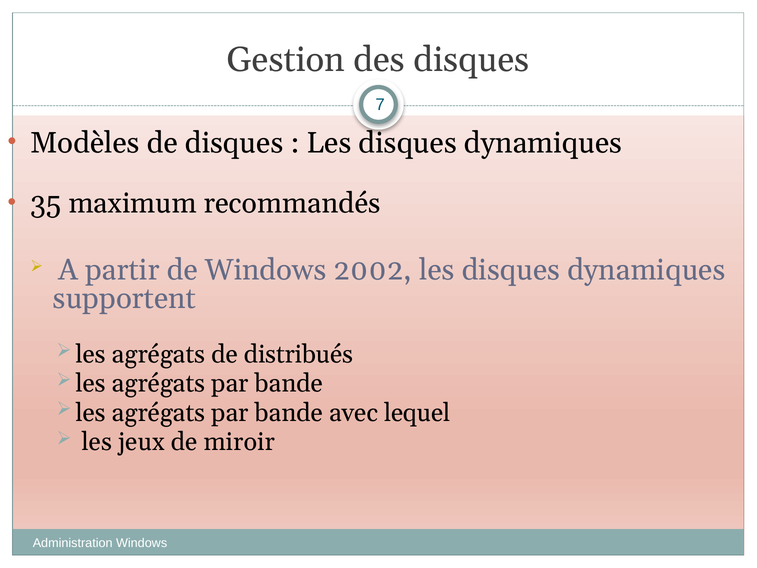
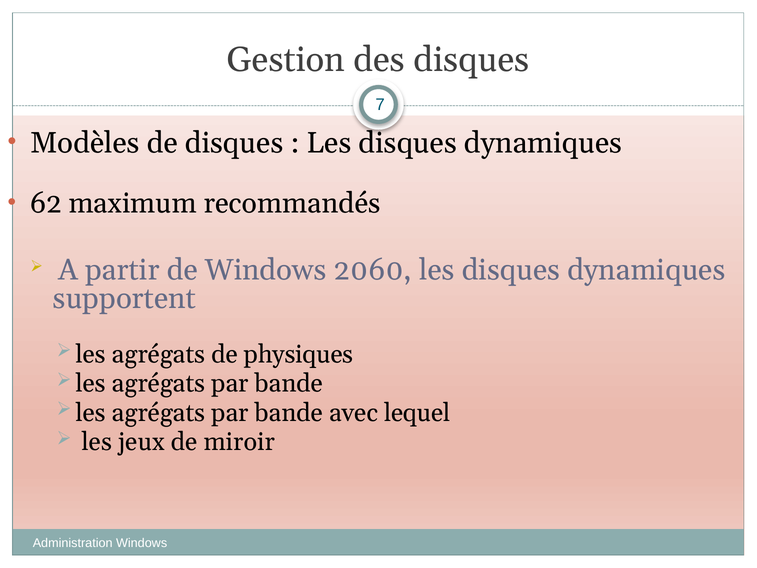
35: 35 -> 62 (46, 203)
2002: 2002 -> 2060 (373, 270)
distribués: distribués -> physiques (299, 354)
